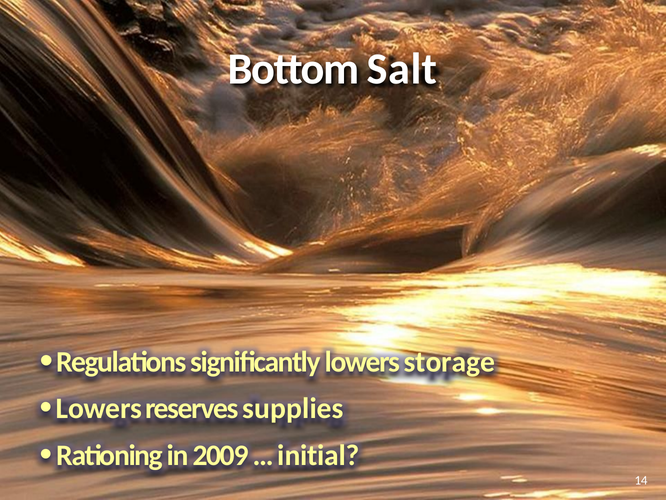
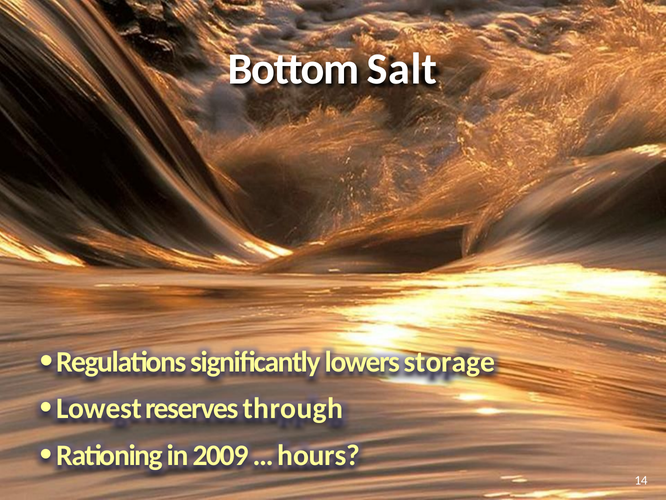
Lowers: Lowers -> Lowest (99, 408)
supplies: supplies -> through (293, 408)
initial: initial -> hours (319, 455)
